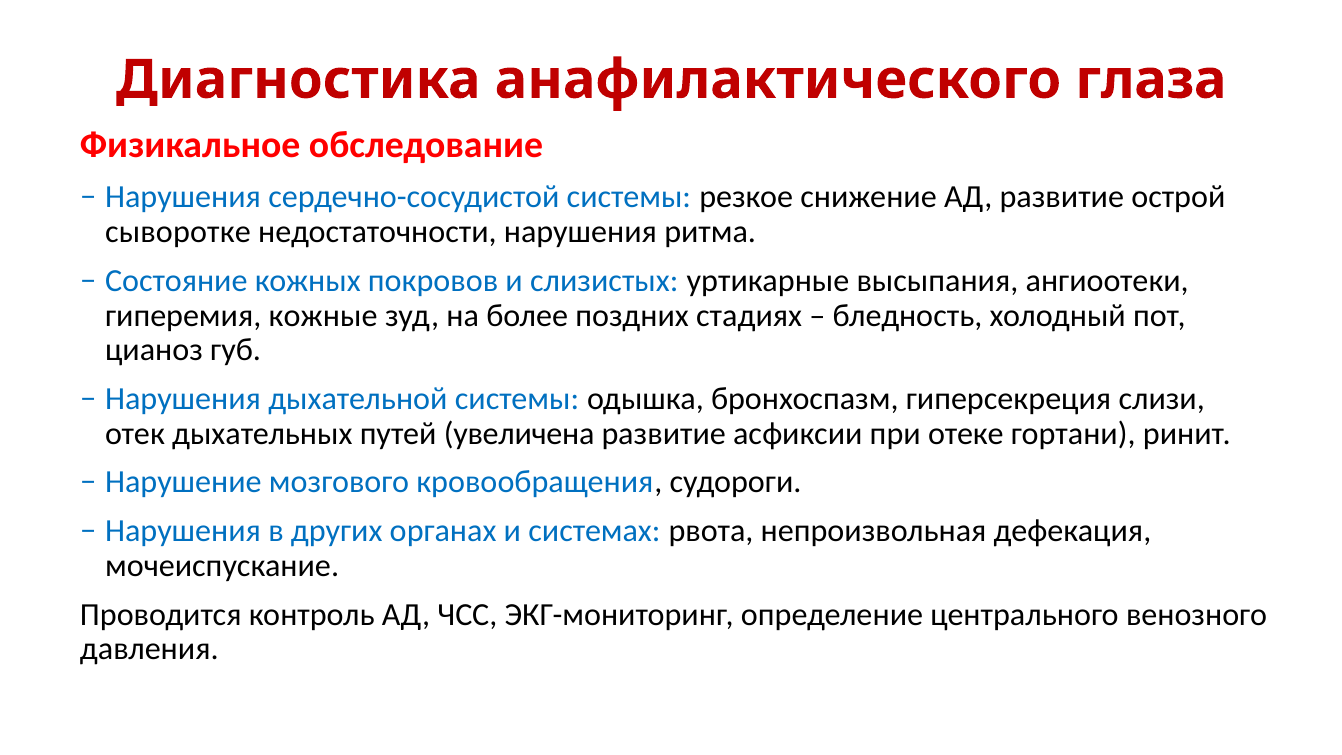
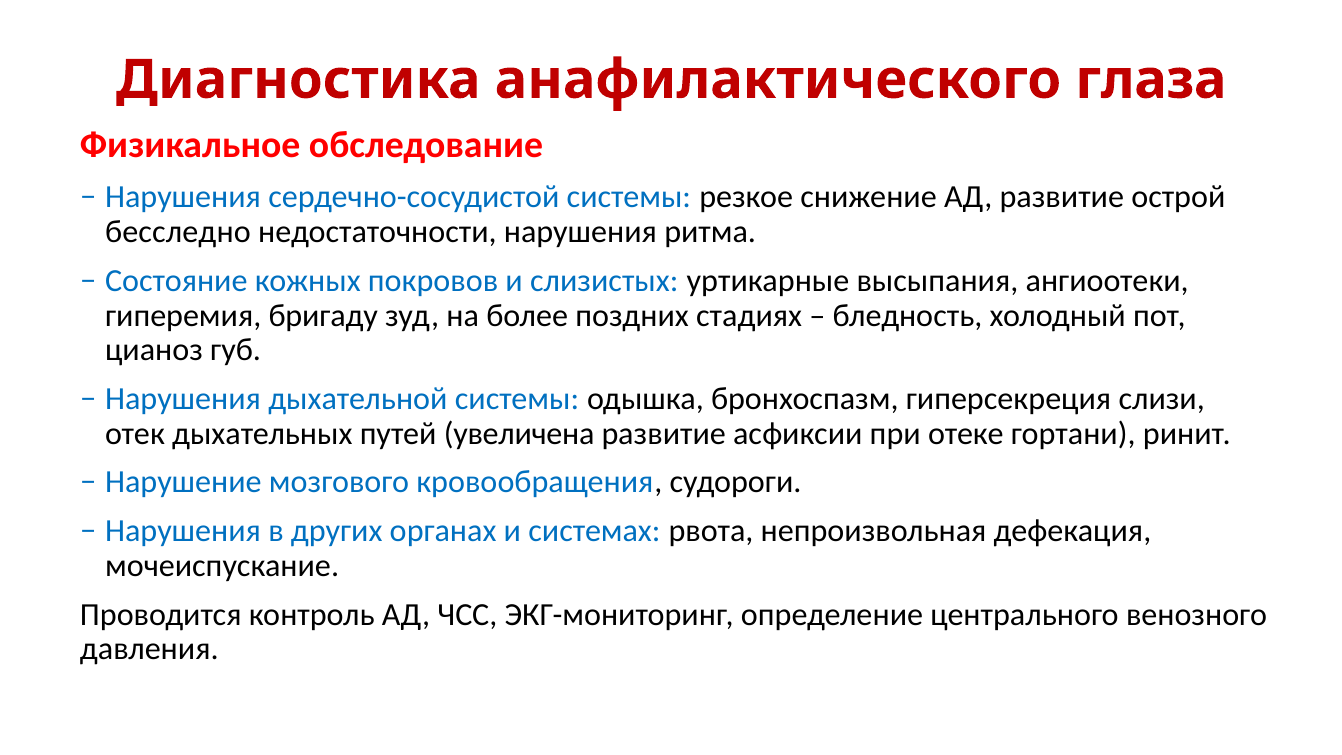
сыворотке: сыворотке -> бесследно (178, 232)
кожные: кожные -> бригаду (323, 315)
